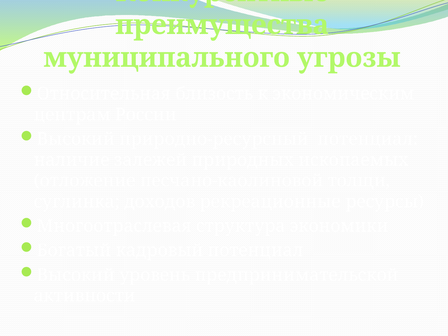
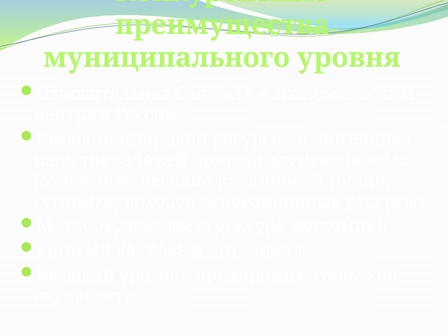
угрозы: угрозы -> уровня (349, 58)
